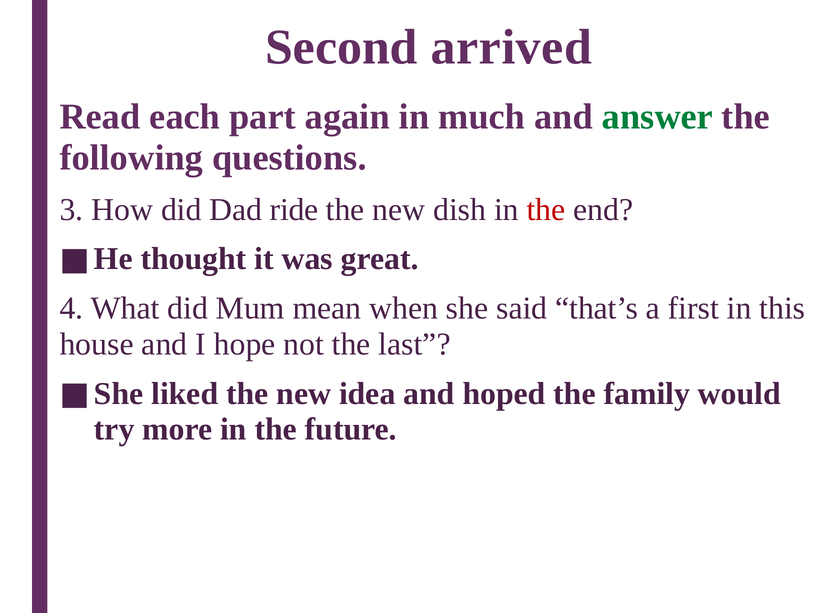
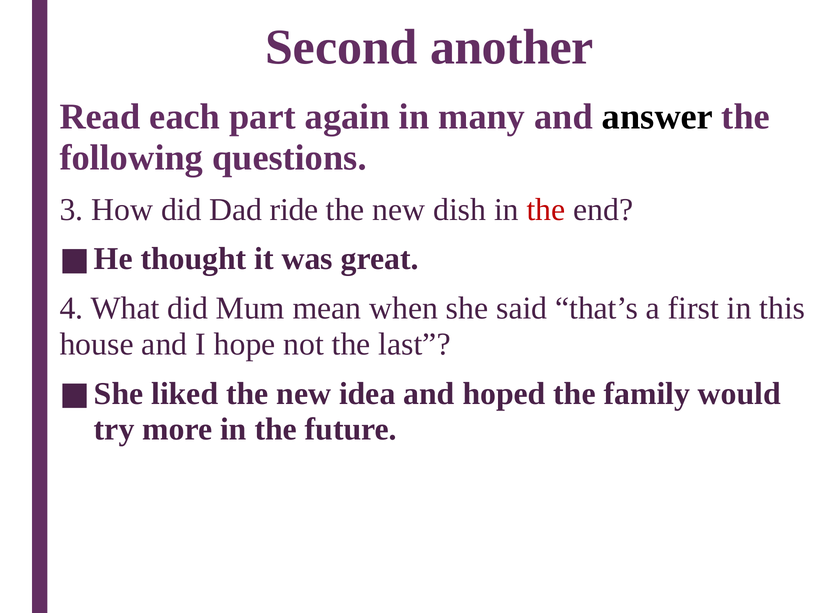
arrived: arrived -> another (512, 47)
much: much -> many (482, 117)
answer colour: green -> black (657, 117)
